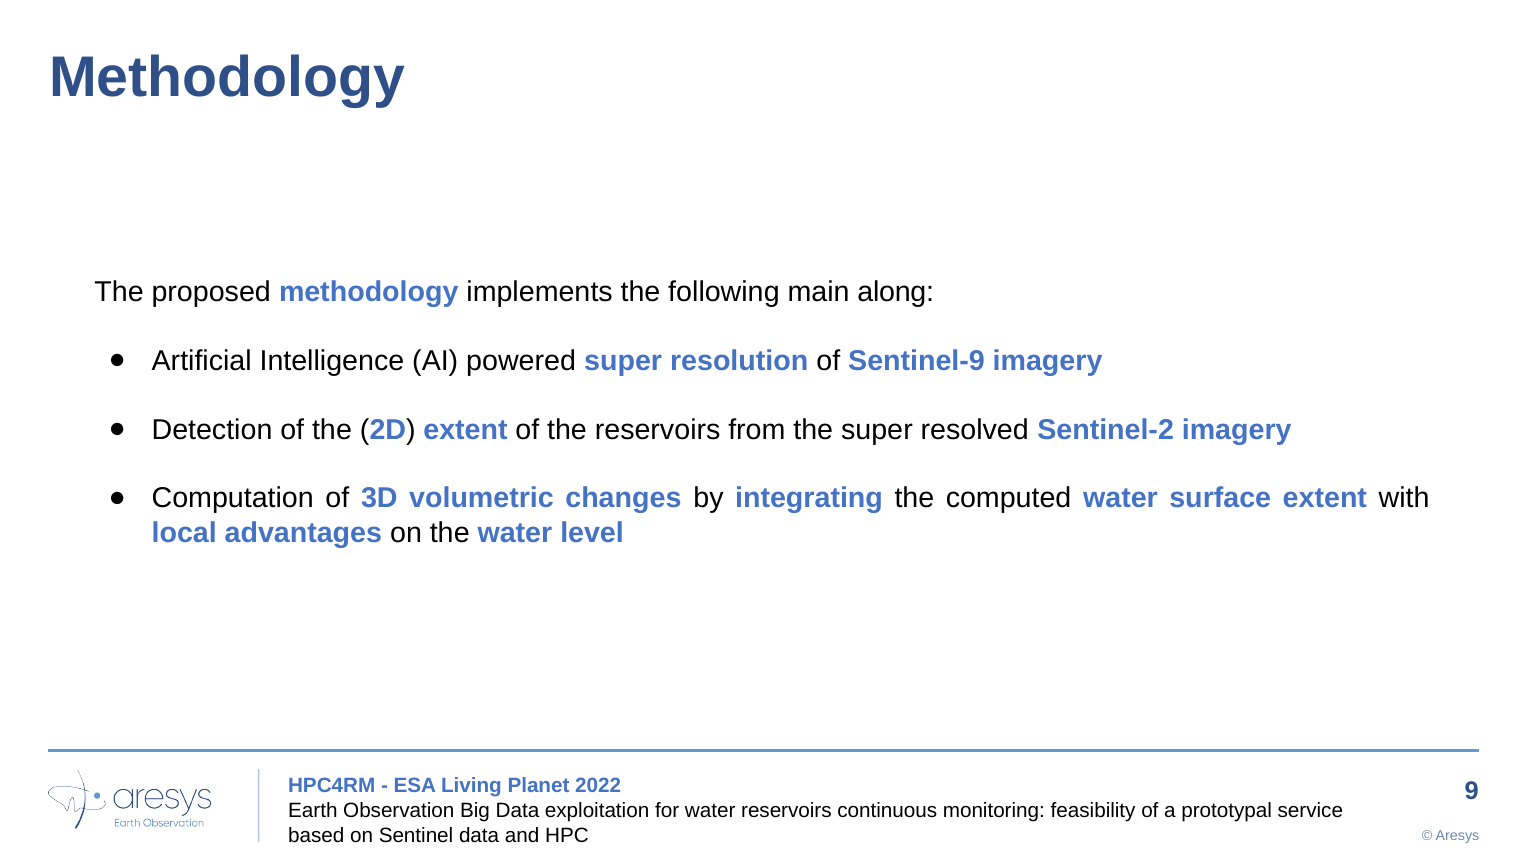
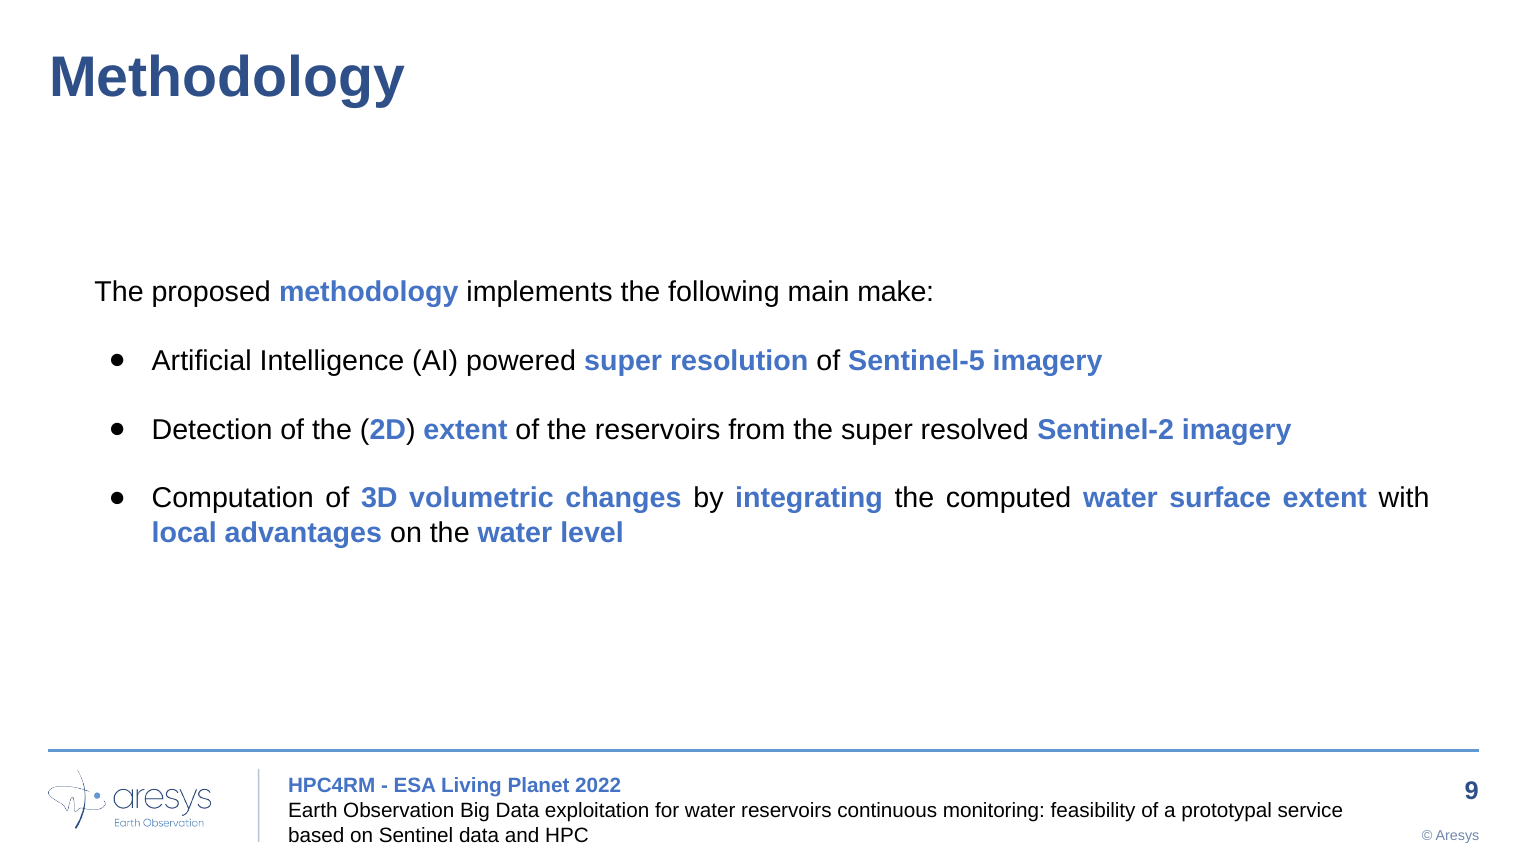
along: along -> make (896, 292)
Sentinel-9: Sentinel-9 -> Sentinel-5 (917, 361)
